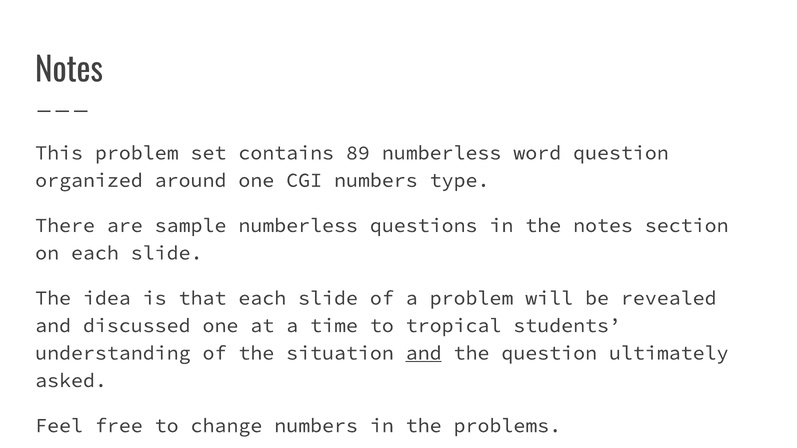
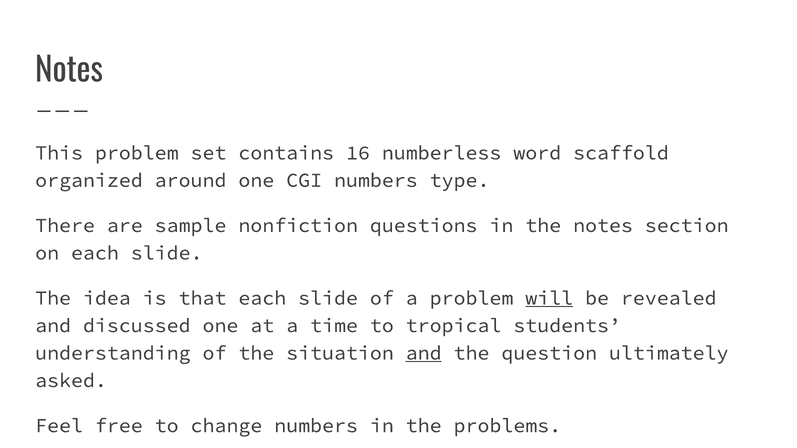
89: 89 -> 16 (358, 153)
word question: question -> scaffold (621, 153)
sample numberless: numberless -> nonfiction (298, 226)
will underline: none -> present (549, 298)
